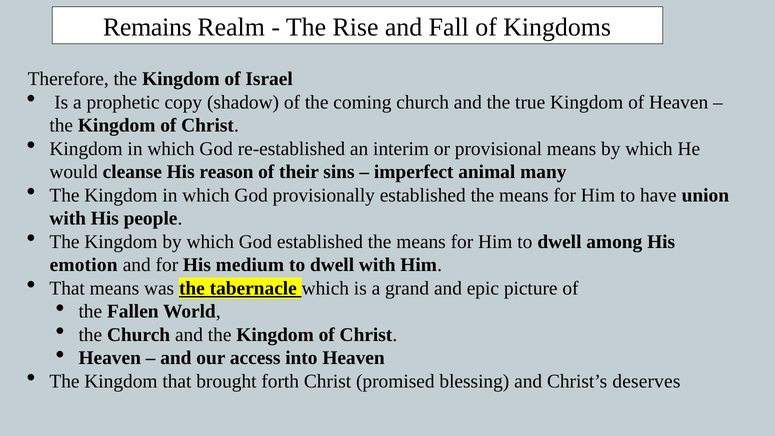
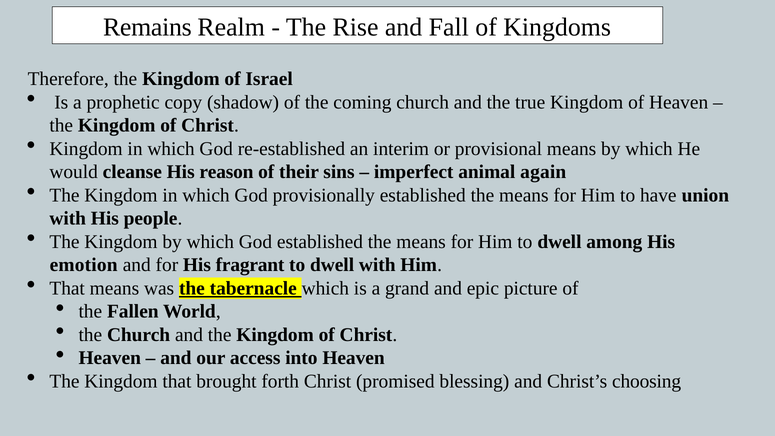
many: many -> again (543, 172)
medium: medium -> fragrant (250, 265)
deserves: deserves -> choosing (647, 381)
